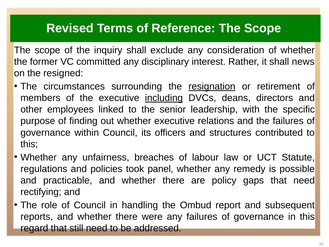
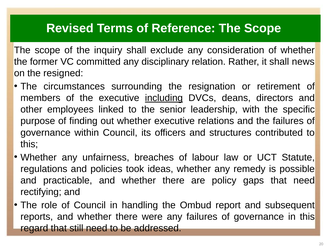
interest: interest -> relation (209, 62)
resignation underline: present -> none (212, 86)
panel: panel -> ideas (160, 169)
